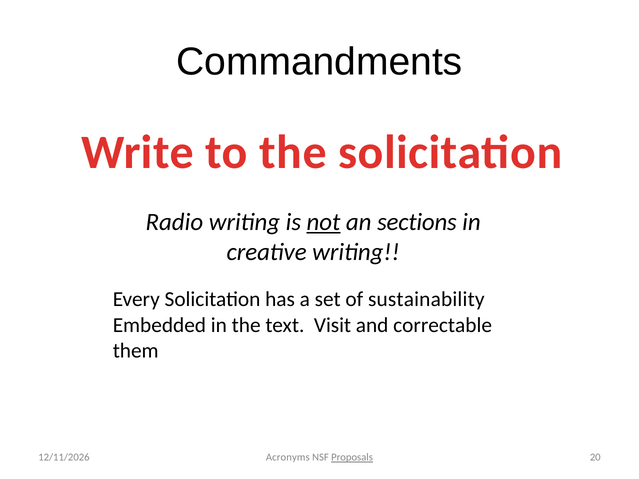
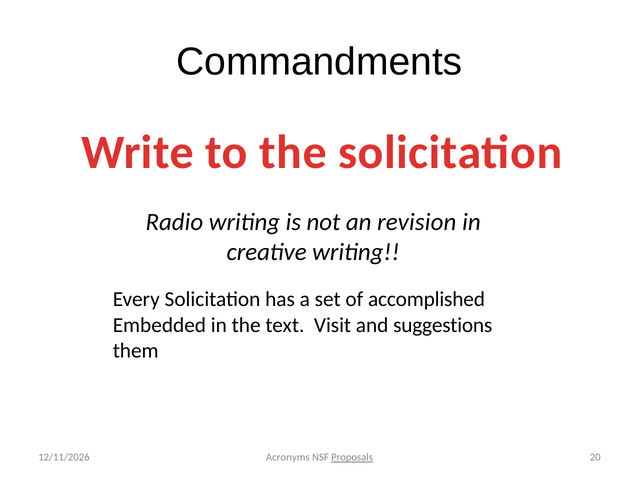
not underline: present -> none (324, 222)
sections: sections -> revision (417, 222)
sustainability: sustainability -> accomplished (426, 300)
correctable: correctable -> suggestions (443, 325)
